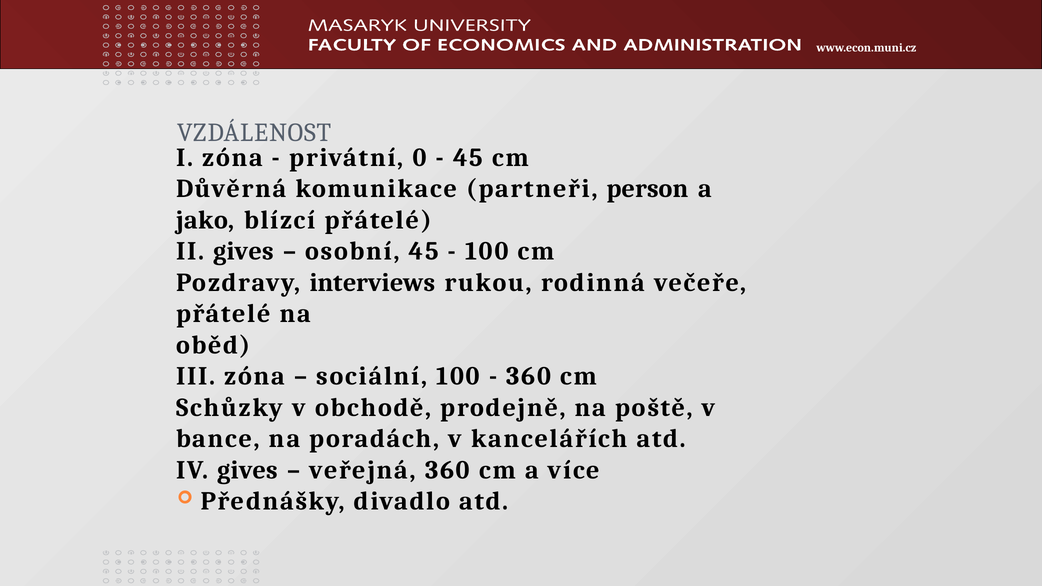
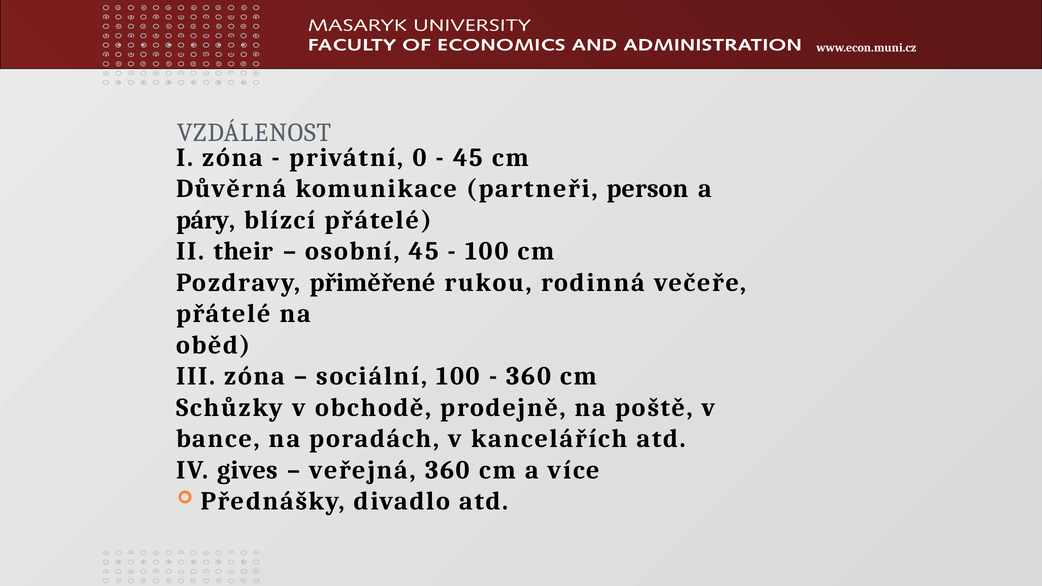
jako: jako -> páry (206, 220)
II gives: gives -> their (243, 251)
interviews: interviews -> přiměřené (373, 283)
